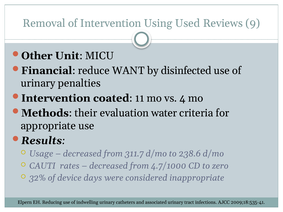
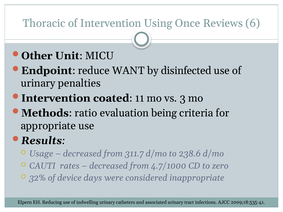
Removal: Removal -> Thoracic (44, 23)
Used: Used -> Once (188, 23)
9: 9 -> 6 (253, 23)
Financial: Financial -> Endpoint (47, 71)
4: 4 -> 3 (183, 98)
their: their -> ratio (86, 113)
water: water -> being (164, 113)
